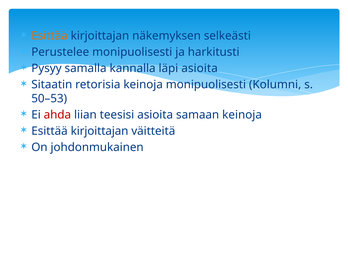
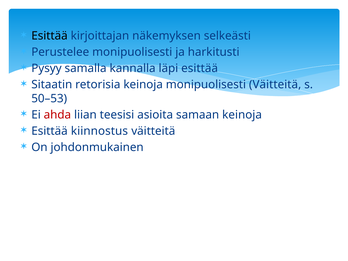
Esittää colour: orange -> black (50, 36)
läpi asioita: asioita -> esittää (200, 68)
monipuolisesti Kolumni: Kolumni -> Väitteitä (275, 85)
kirjoittajan: kirjoittajan -> kiinnostus (99, 131)
